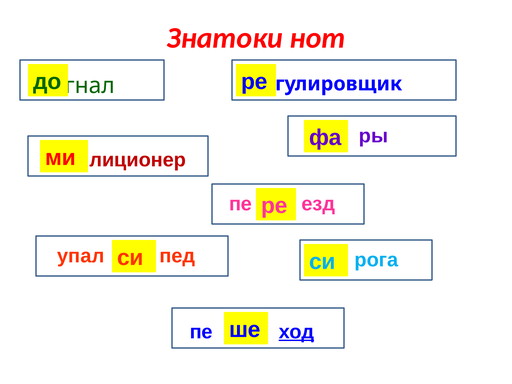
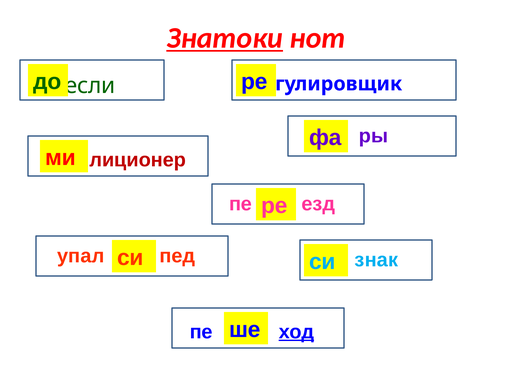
Знатоки underline: none -> present (225, 38)
гнал: гнал -> если (90, 86)
рога: рога -> знак (376, 260)
